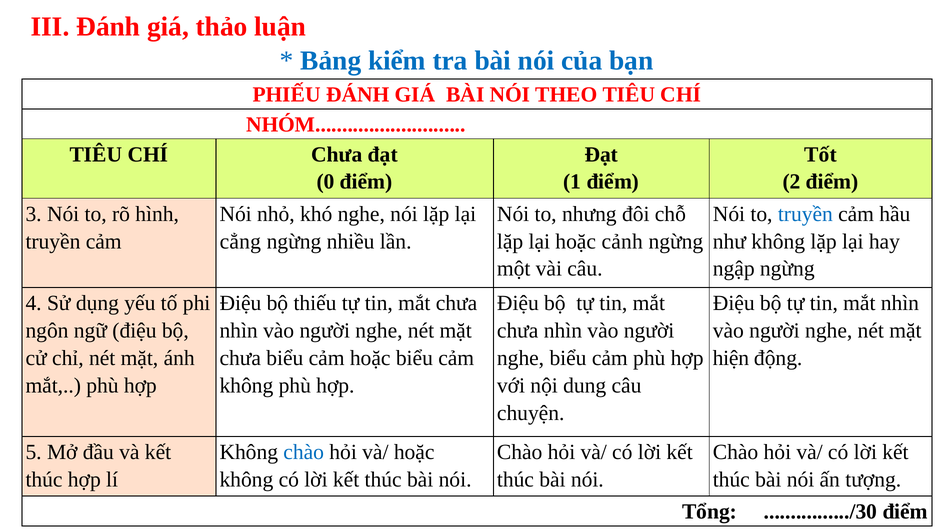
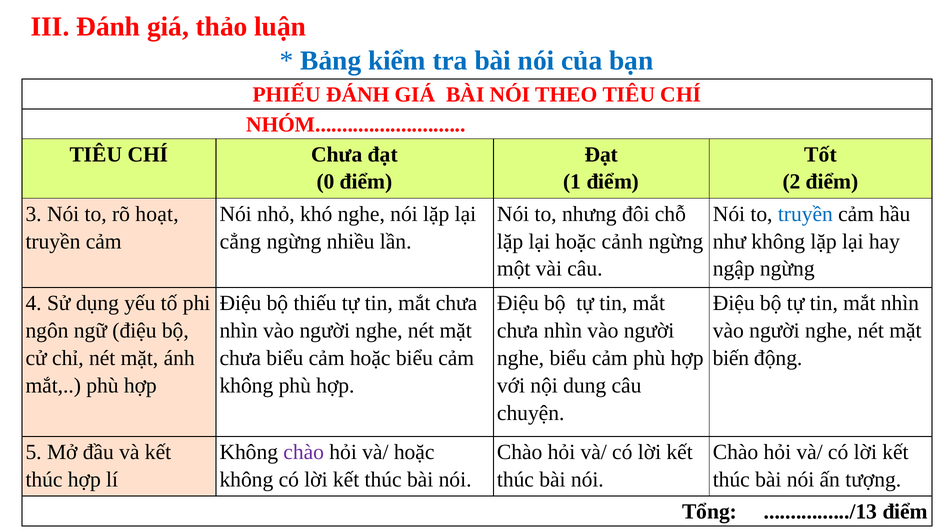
hình: hình -> hoạt (157, 214)
hiện: hiện -> biến (731, 358)
chào colour: blue -> purple (304, 452)
................/30: ................/30 -> ................/13 (820, 511)
